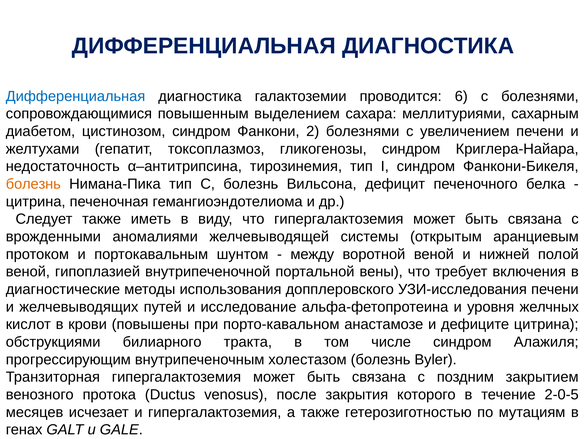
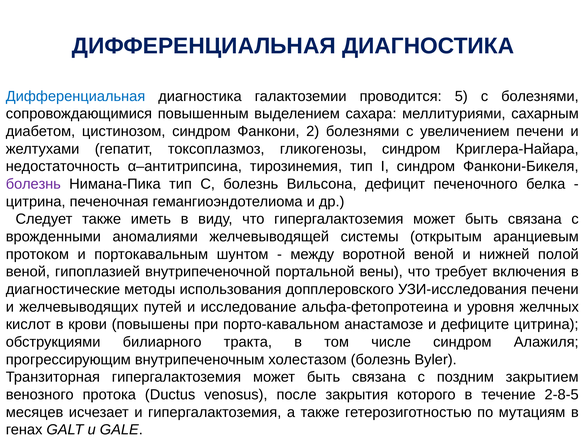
6: 6 -> 5 (461, 96)
болезнь colour: orange -> purple (33, 184)
2-0-5: 2-0-5 -> 2-8-5 (562, 394)
